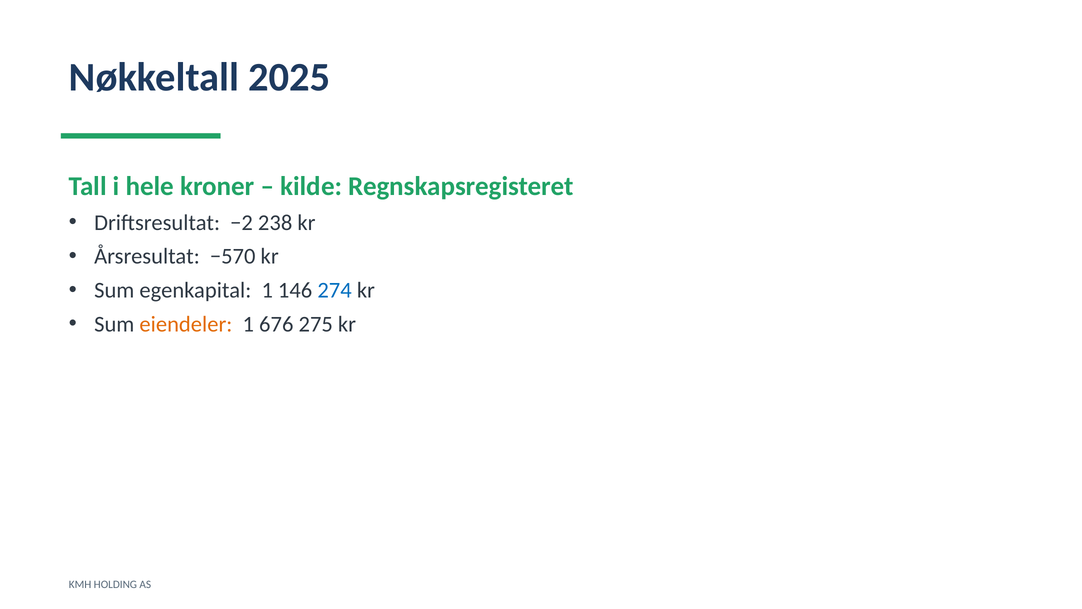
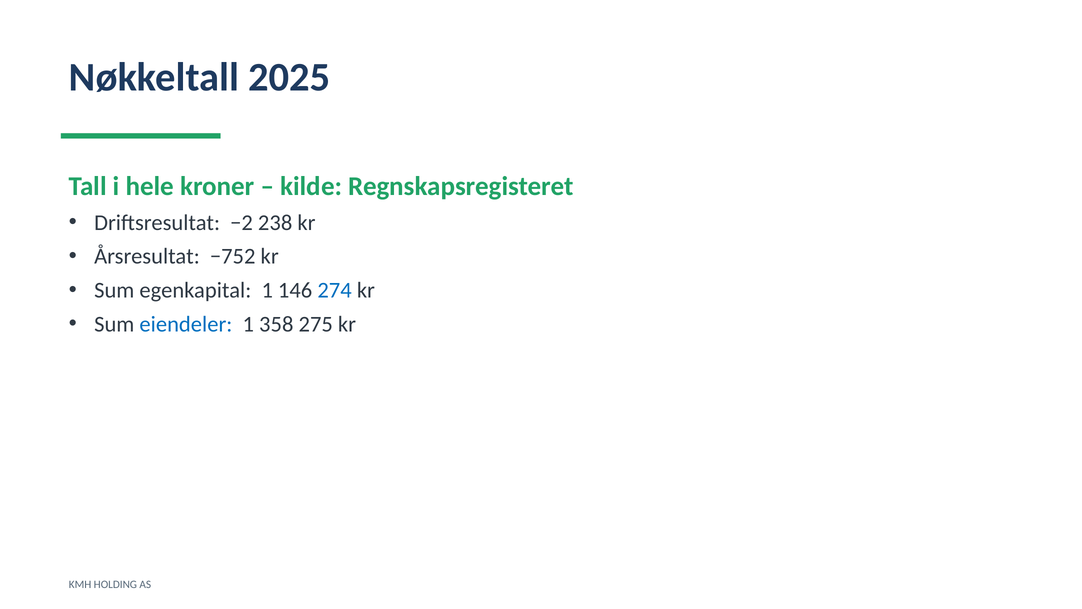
−570: −570 -> −752 (233, 256)
eiendeler colour: orange -> blue (186, 324)
676: 676 -> 358 (276, 324)
